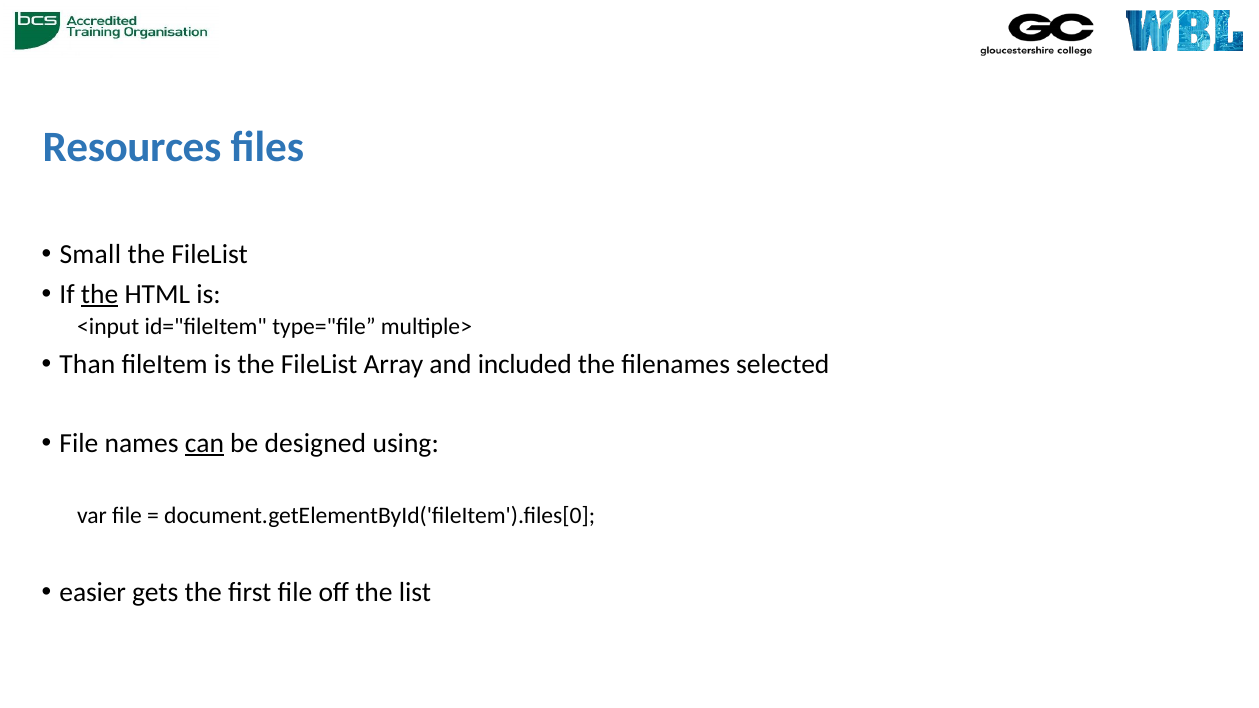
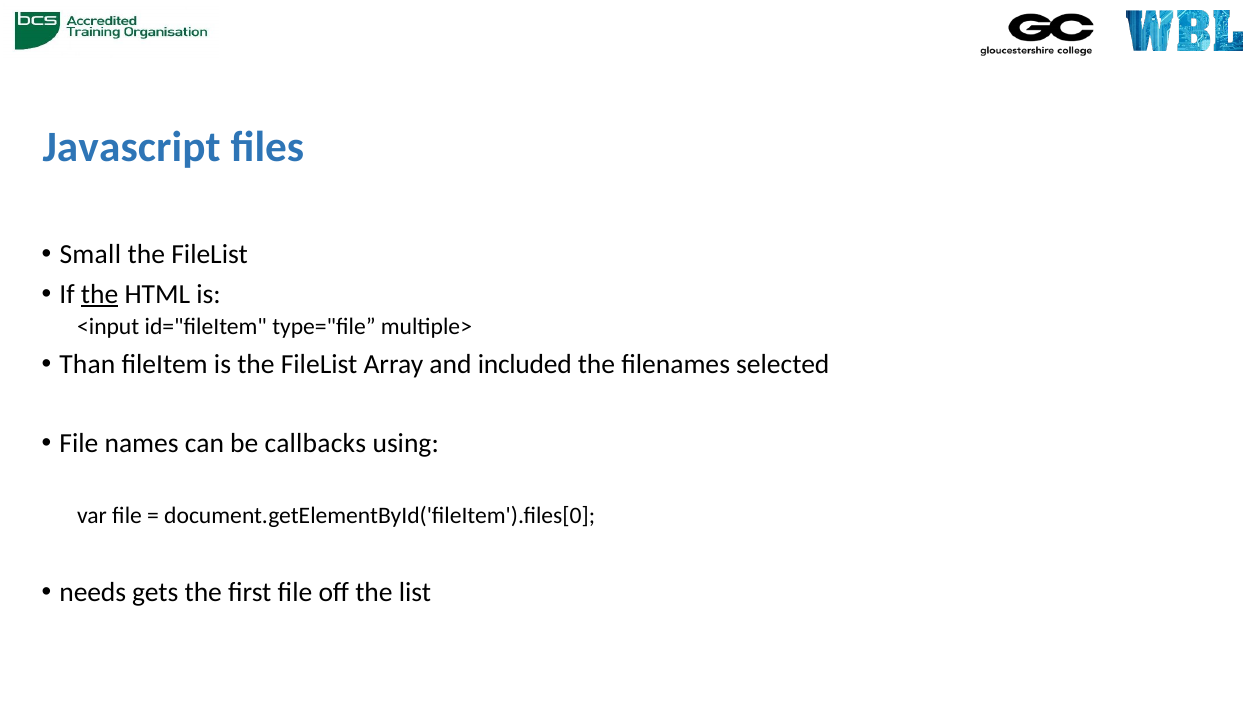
Resources: Resources -> Javascript (132, 148)
can underline: present -> none (204, 443)
designed: designed -> callbacks (315, 443)
easier: easier -> needs (93, 593)
